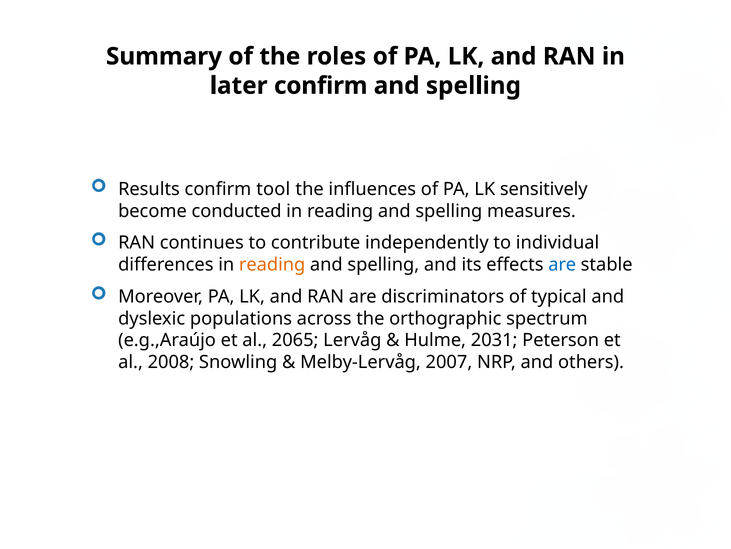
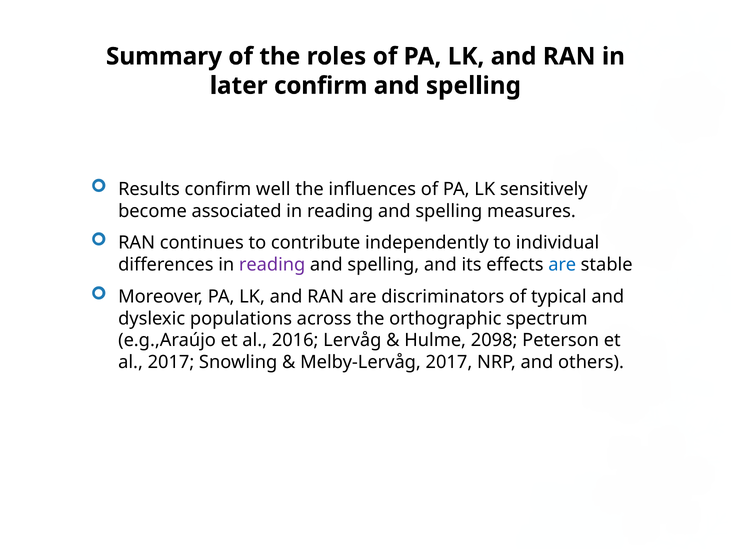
tool: tool -> well (273, 189)
conducted: conducted -> associated (237, 211)
reading colour: orange -> purple (272, 264)
2065: 2065 -> 2016 (295, 340)
2031: 2031 -> 2098 (494, 340)
al 2008: 2008 -> 2017 (171, 362)
Melby-Lervåg 2007: 2007 -> 2017 (449, 362)
